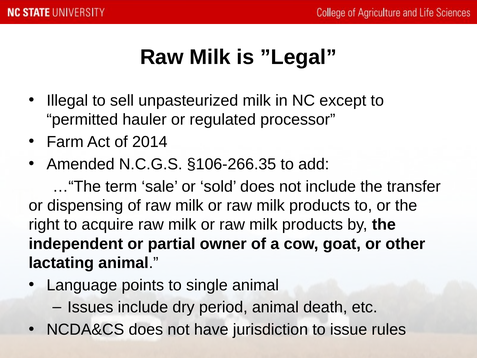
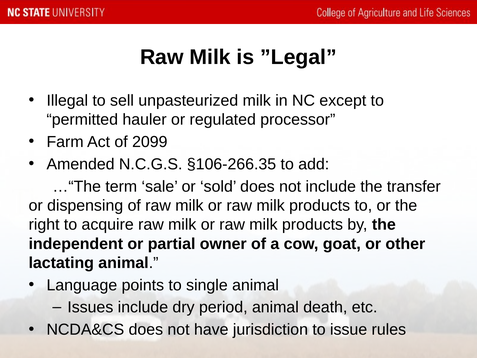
2014: 2014 -> 2099 (150, 142)
